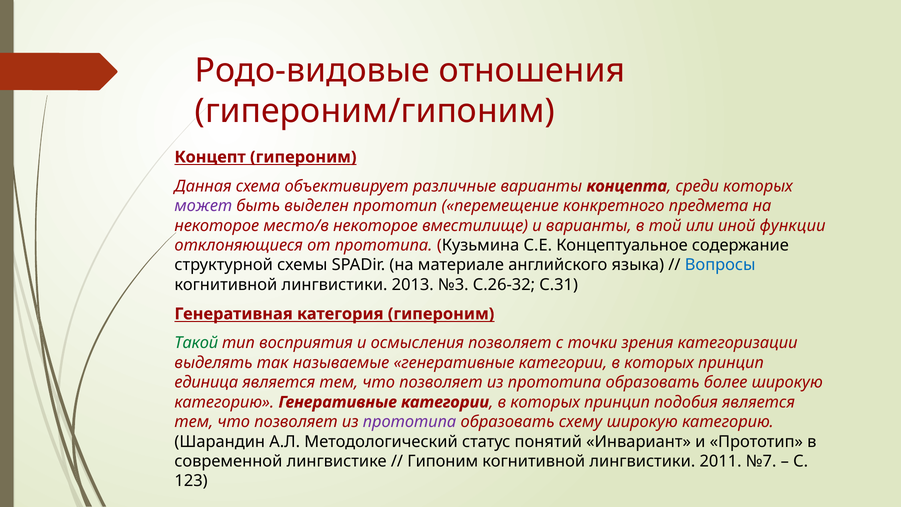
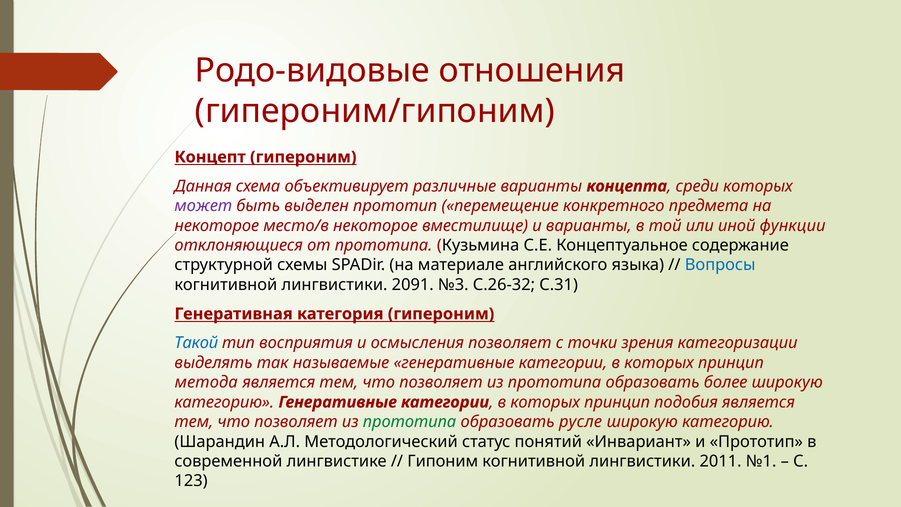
2013: 2013 -> 2091 (413, 285)
Такой colour: green -> blue (196, 343)
единица: единица -> метода (206, 382)
прототипа colour: purple -> green (410, 422)
схему: схему -> русле (581, 422)
№7: №7 -> №1 (761, 461)
